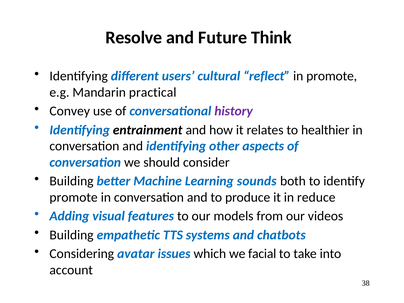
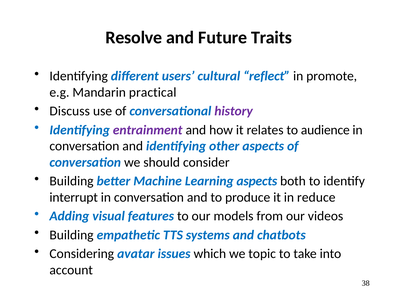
Think: Think -> Traits (271, 37)
Convey: Convey -> Discuss (70, 111)
entrainment colour: black -> purple (148, 130)
healthier: healthier -> audience (325, 130)
Learning sounds: sounds -> aspects (257, 181)
promote: promote -> interrupt (74, 197)
facial: facial -> topic (262, 254)
